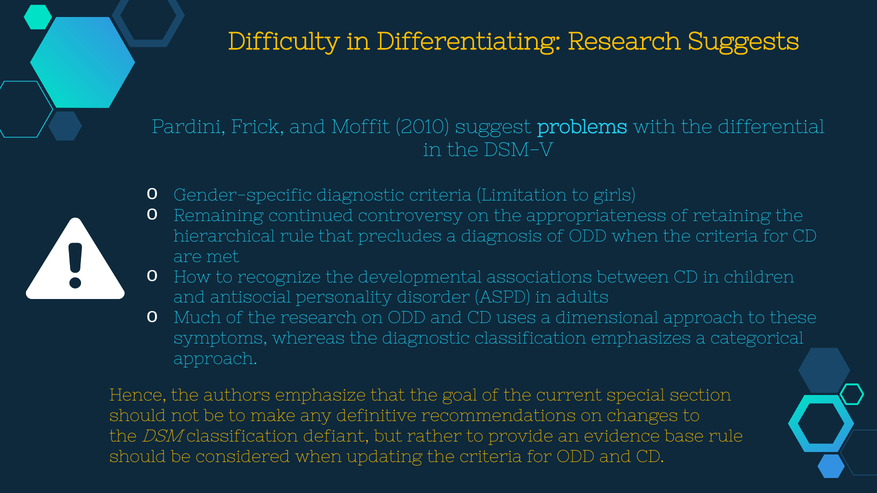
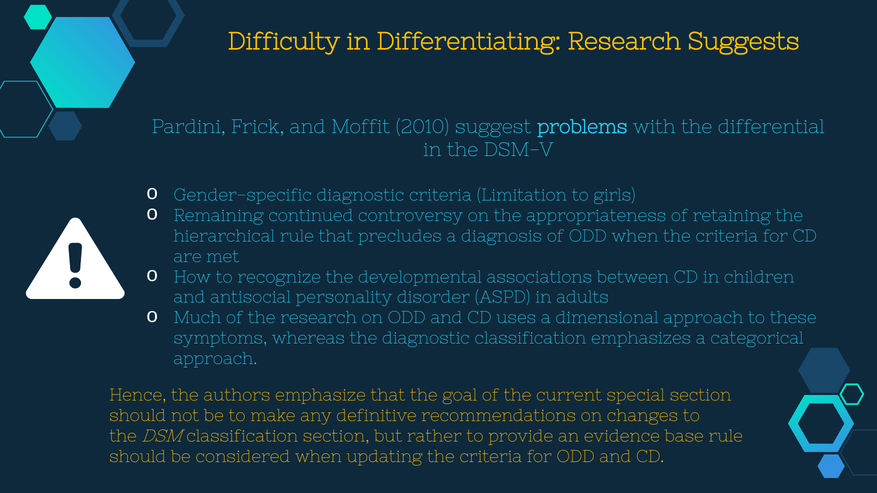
classification defiant: defiant -> section (336, 436)
